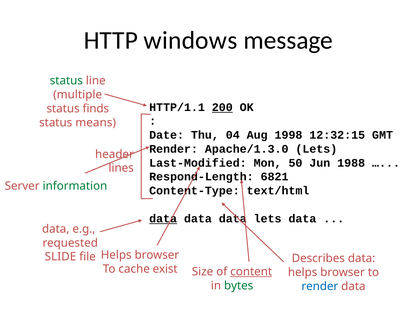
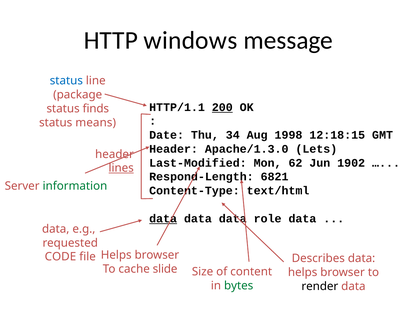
status colour: green -> blue (66, 81)
multiple: multiple -> package (78, 95)
04: 04 -> 34 (233, 135)
12:32:15: 12:32:15 -> 12:18:15 (337, 135)
Render: Render -> Header (174, 149)
50: 50 -> 62 (295, 163)
1988: 1988 -> 1902 (351, 163)
lines underline: none -> present (121, 168)
data lets: lets -> role (268, 218)
SLIDE: SLIDE -> CODE (60, 257)
exist: exist -> slide (165, 269)
content underline: present -> none (251, 271)
render colour: blue -> black (320, 286)
